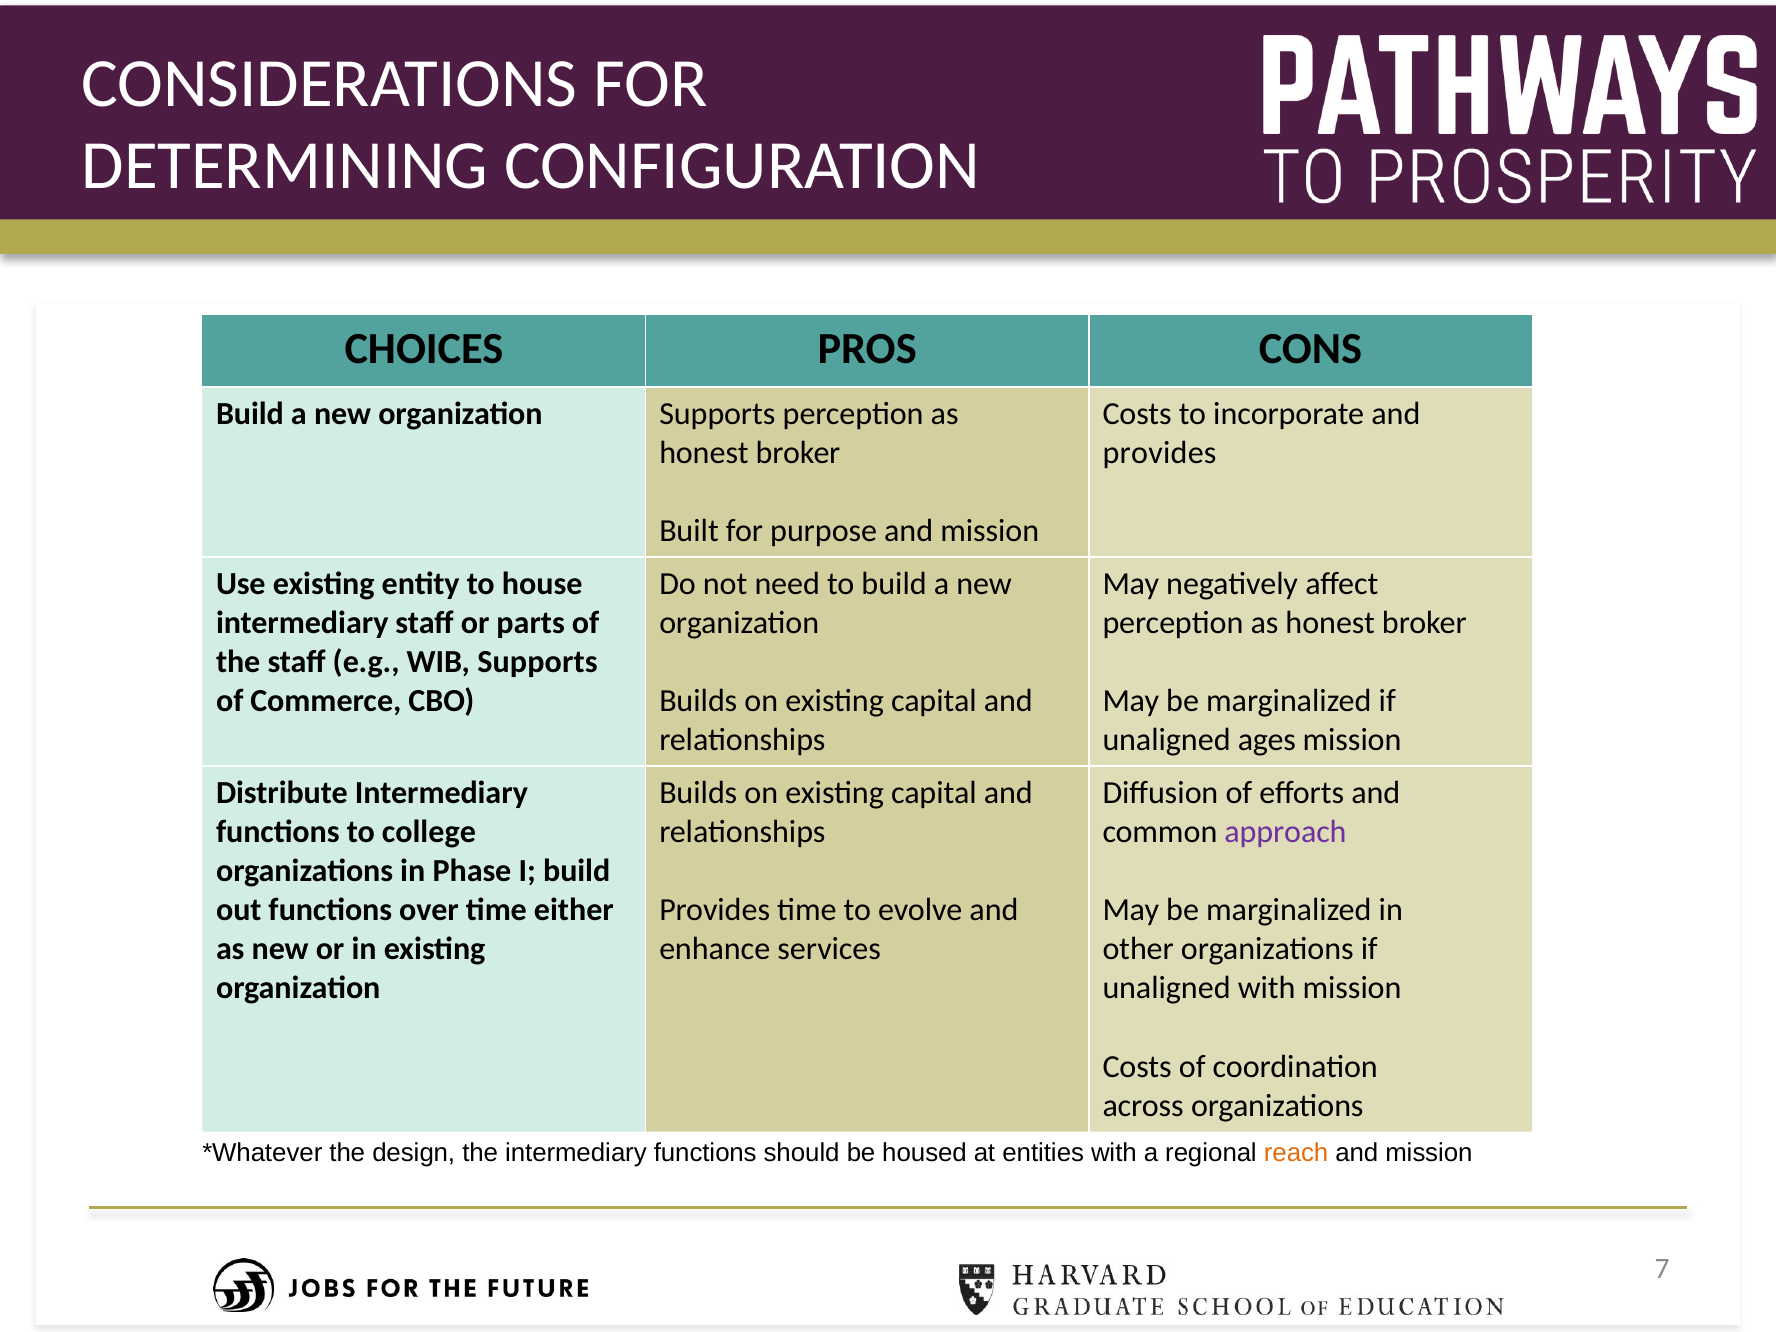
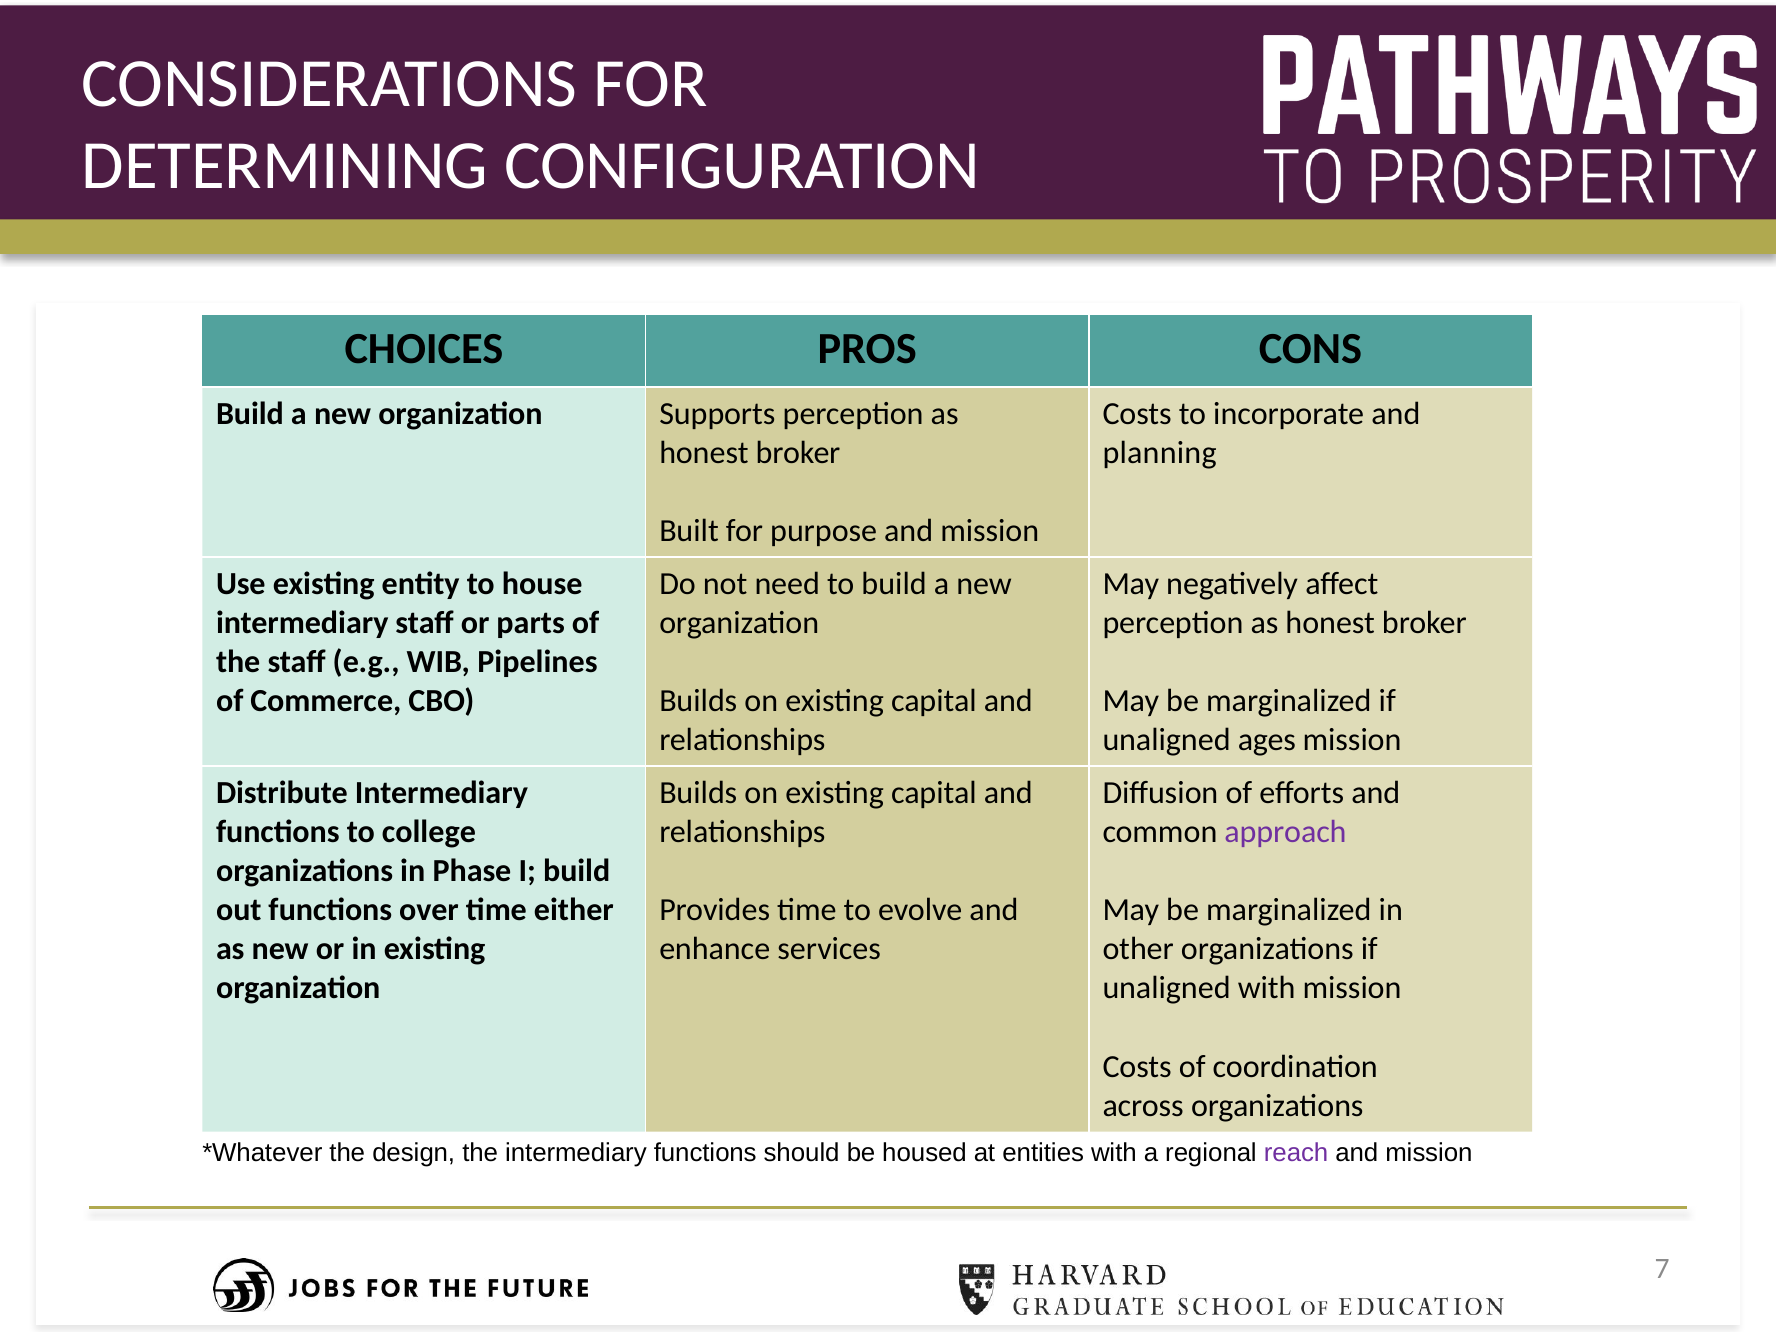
provides: provides -> planning (1160, 453)
WIB Supports: Supports -> Pipelines (537, 662)
reach colour: orange -> purple (1296, 1153)
